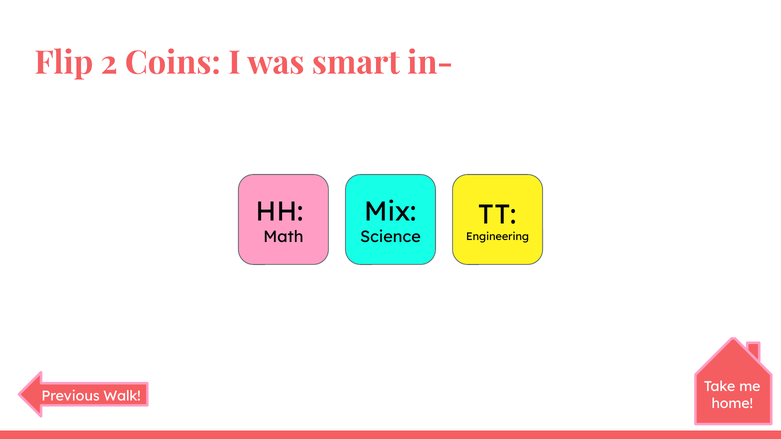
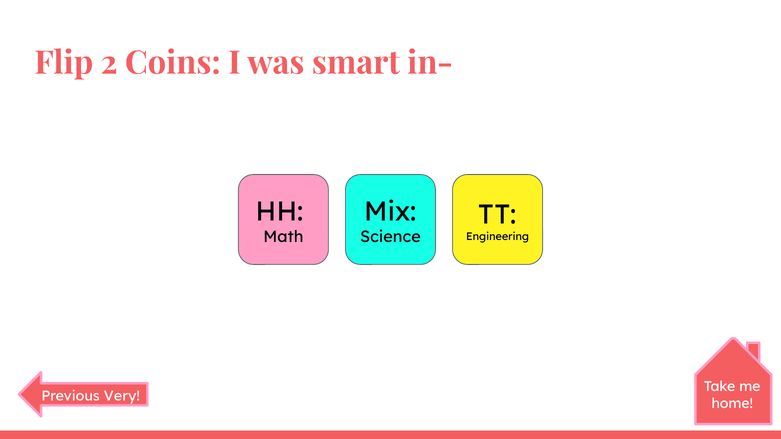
Walk: Walk -> Very (122, 397)
